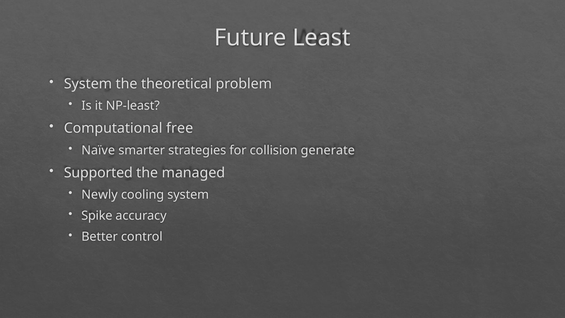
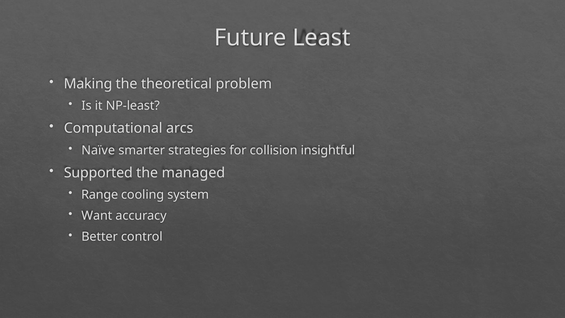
System: System -> Making (88, 84)
free: free -> arcs (180, 128)
generate: generate -> insightful (328, 150)
Newly: Newly -> Range (100, 195)
Spike: Spike -> Want (97, 216)
